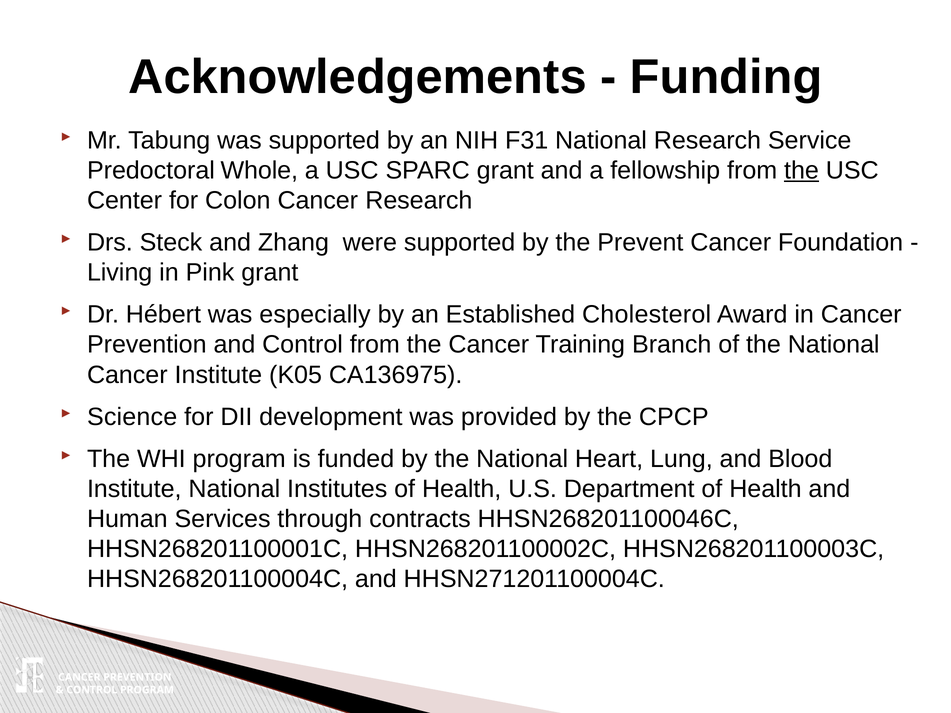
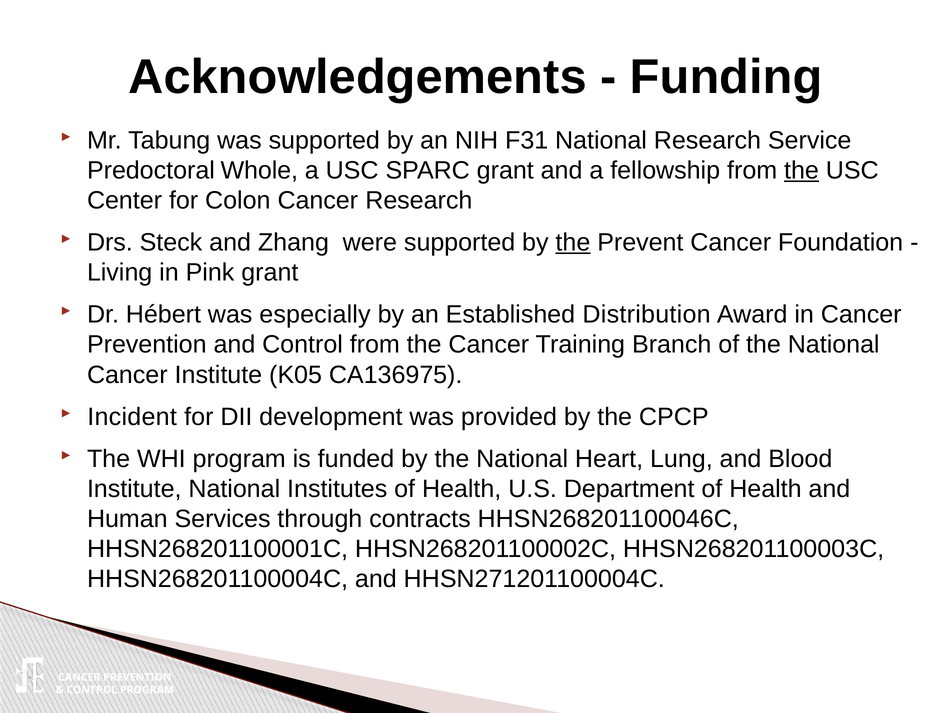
the underline: none -> present (573, 243)
Cholesterol: Cholesterol -> Distribution (647, 315)
Science: Science -> Incident (132, 417)
